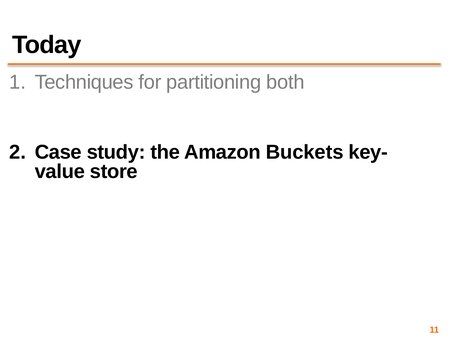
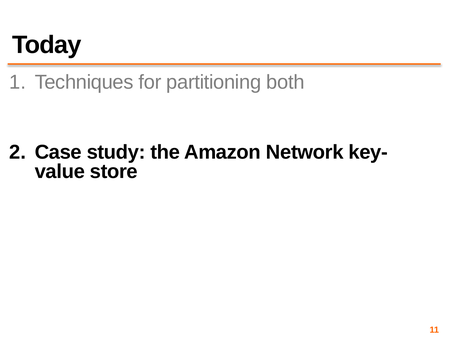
Buckets: Buckets -> Network (305, 152)
